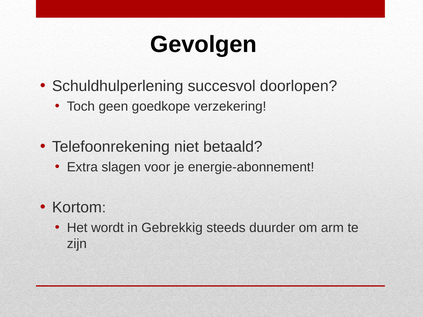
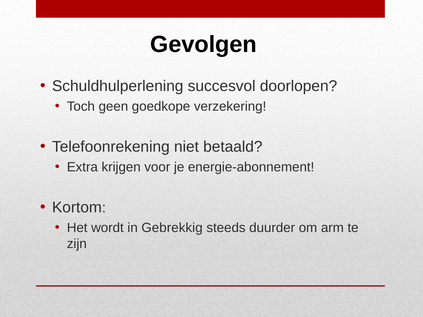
slagen: slagen -> krijgen (121, 167)
